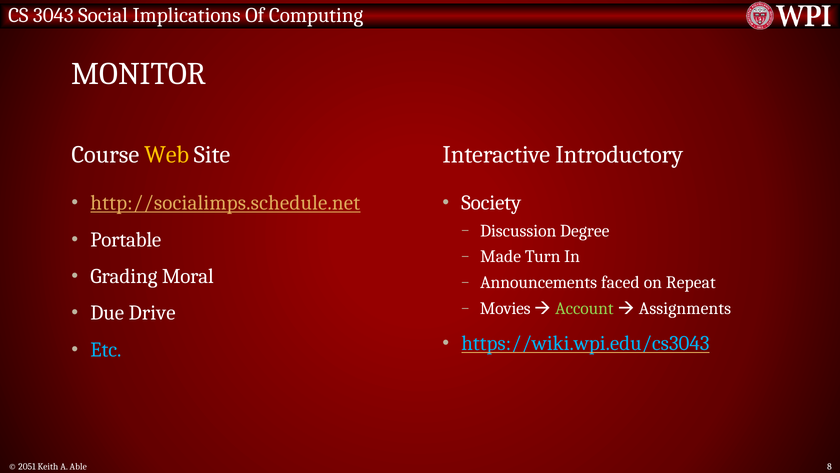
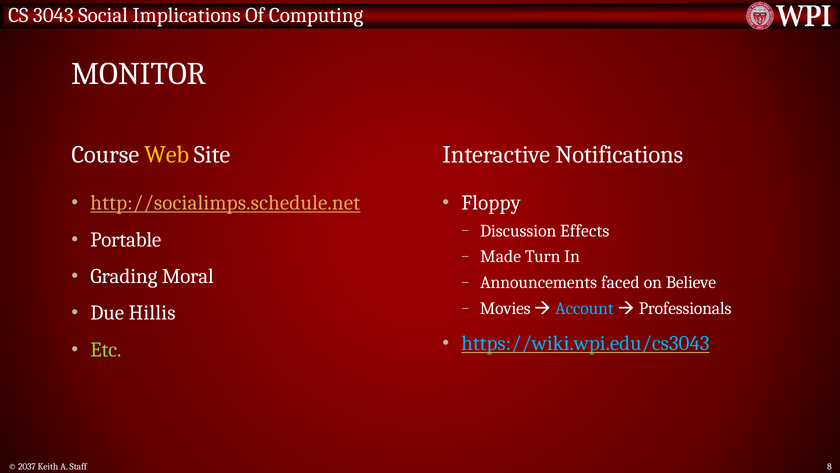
Introductory: Introductory -> Notifications (619, 155)
Society: Society -> Floppy (491, 203)
Degree: Degree -> Effects (585, 230)
Repeat: Repeat -> Believe (691, 282)
Account colour: light green -> light blue (584, 308)
Assignments: Assignments -> Professionals (685, 308)
Drive: Drive -> Hillis (152, 313)
Etc colour: light blue -> light green (106, 349)
2051: 2051 -> 2037 (27, 466)
Able: Able -> Staff (78, 466)
